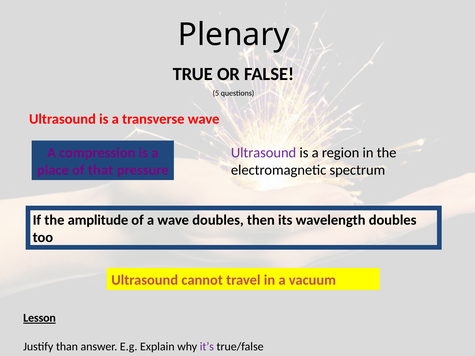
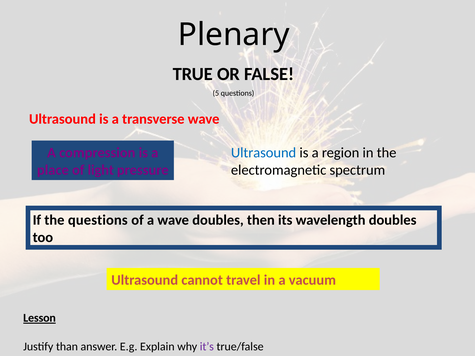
Ultrasound colour: purple -> blue (264, 153)
that: that -> light (101, 170)
the amplitude: amplitude -> questions (98, 220)
